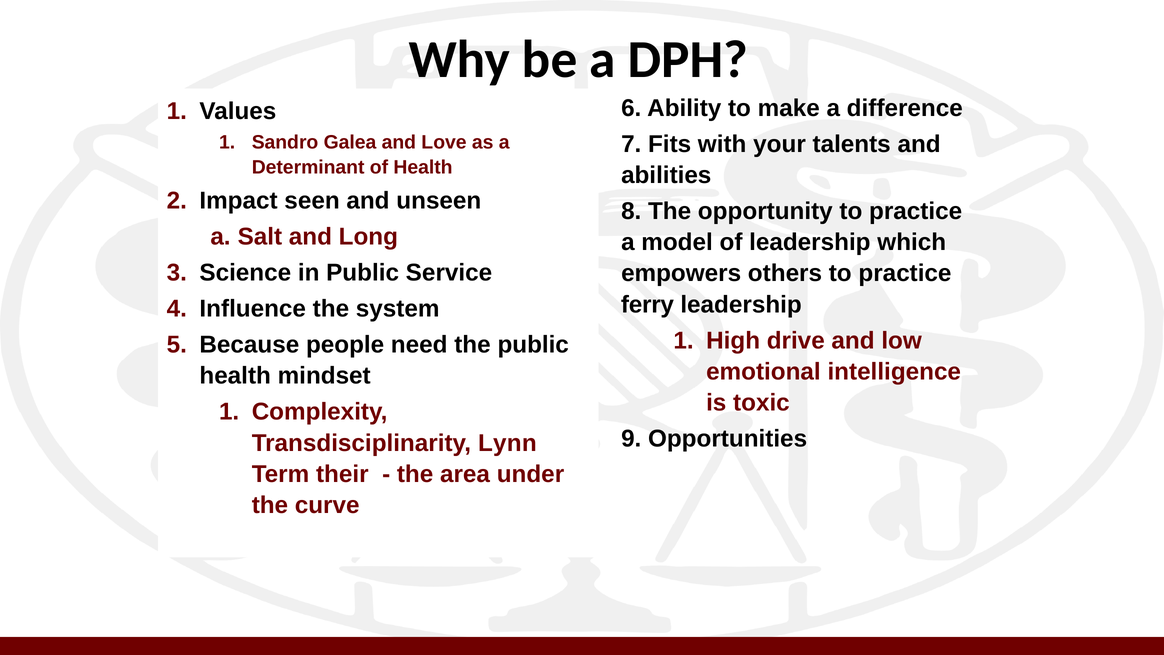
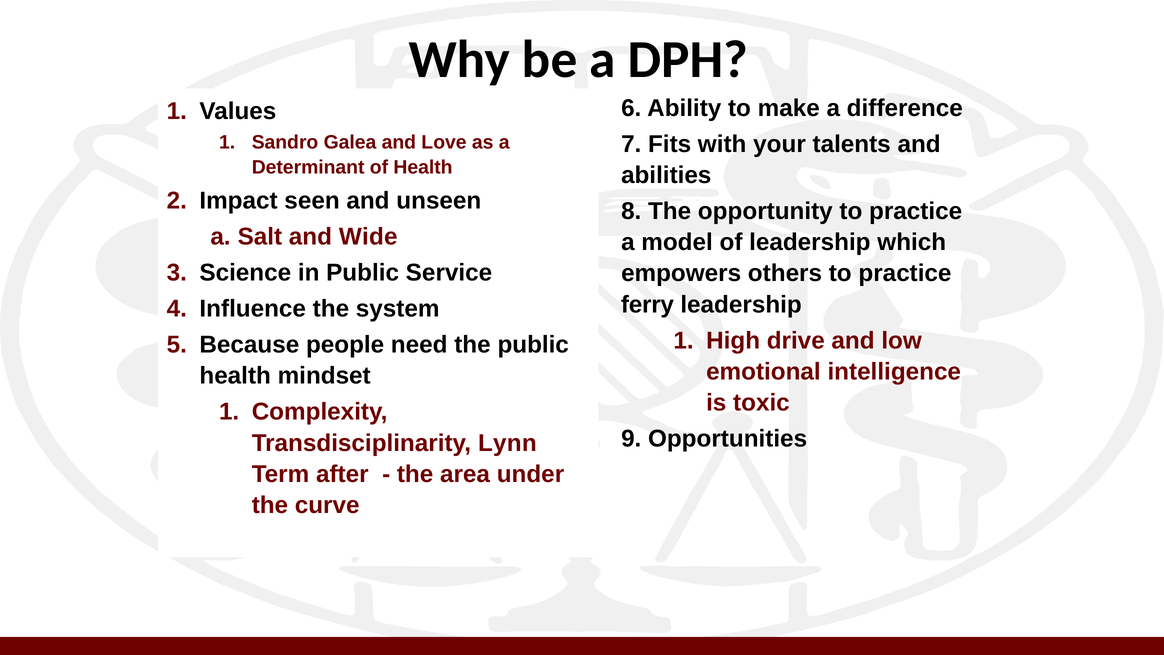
Long: Long -> Wide (368, 237)
their: their -> after (342, 474)
